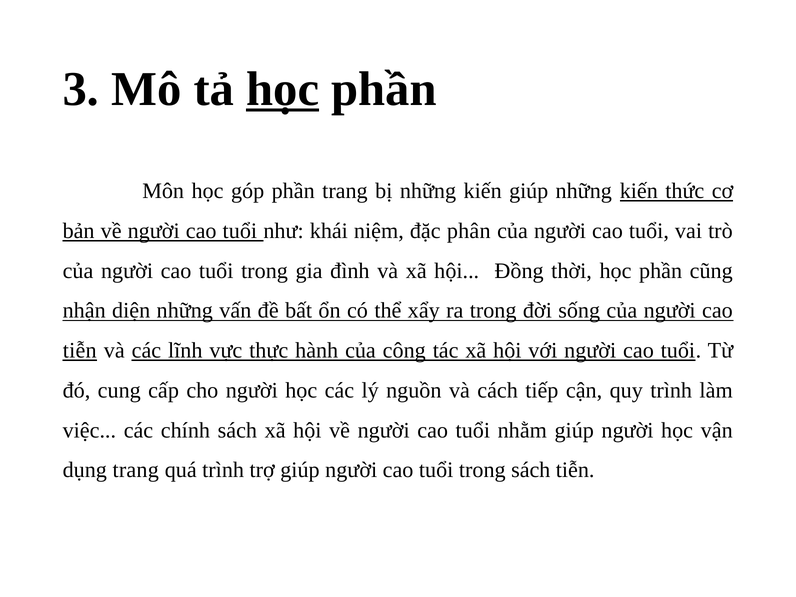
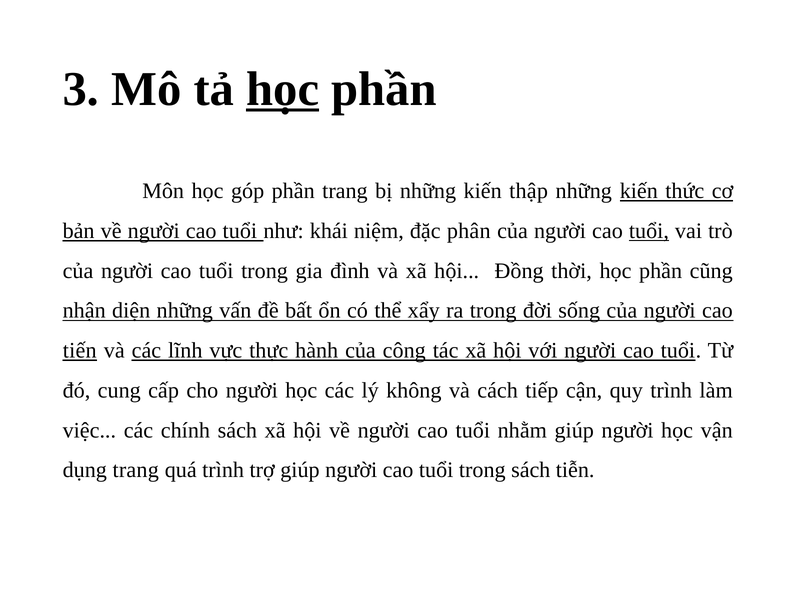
kiến giúp: giúp -> thập (529, 191)
tuổi underline: none -> present (649, 231)
tiễn: tiễn -> tiến (80, 350)
nguồn: nguồn -> không (414, 390)
